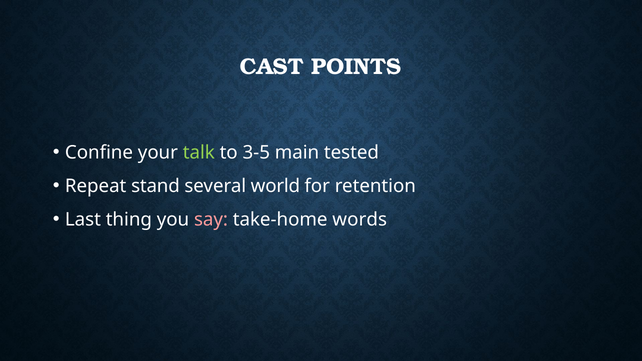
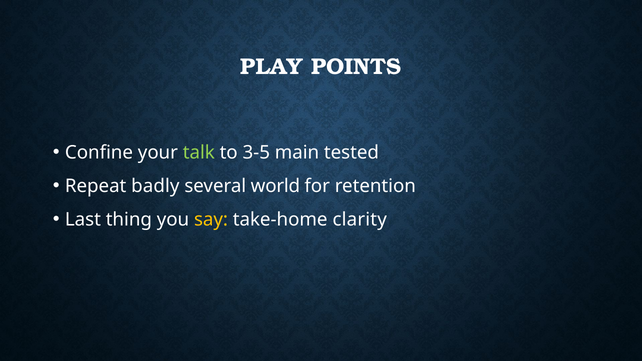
CAST: CAST -> PLAY (272, 67)
stand: stand -> badly (155, 186)
say colour: pink -> yellow (211, 220)
words: words -> clarity (360, 220)
